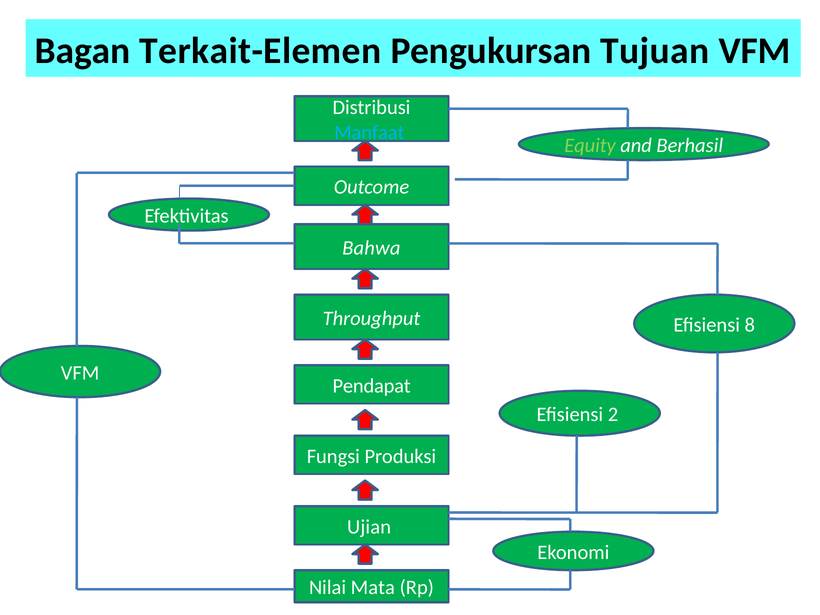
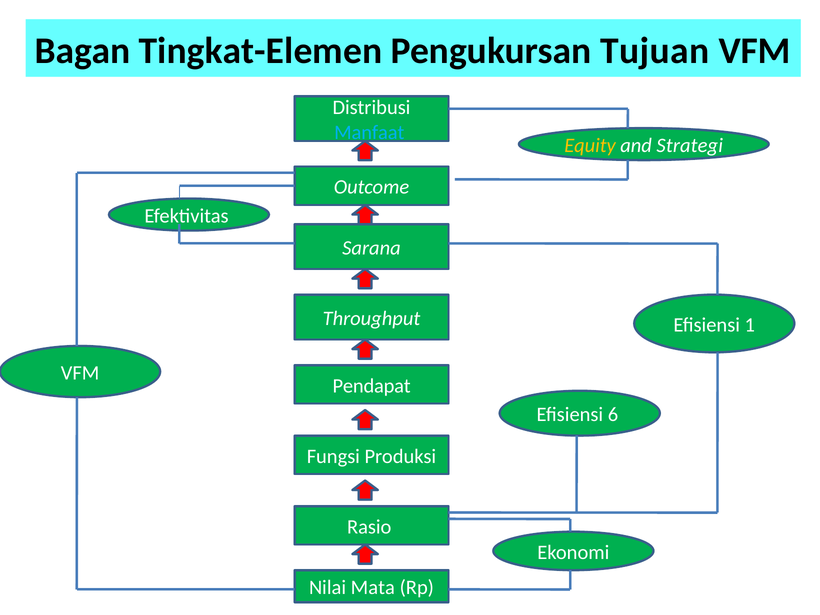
Terkait-Elemen: Terkait-Elemen -> Tingkat-Elemen (260, 51)
Equity colour: light green -> yellow (590, 146)
Berhasil: Berhasil -> Strategi (690, 146)
Bahwa: Bahwa -> Sarana (371, 248)
8: 8 -> 1 (750, 325)
2: 2 -> 6 (613, 415)
Ujian: Ujian -> Rasio (369, 527)
